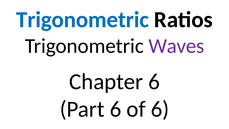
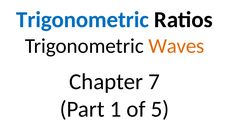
Waves colour: purple -> orange (176, 46)
Chapter 6: 6 -> 7 (154, 82)
Part 6: 6 -> 1 (115, 109)
of 6: 6 -> 5 (160, 109)
